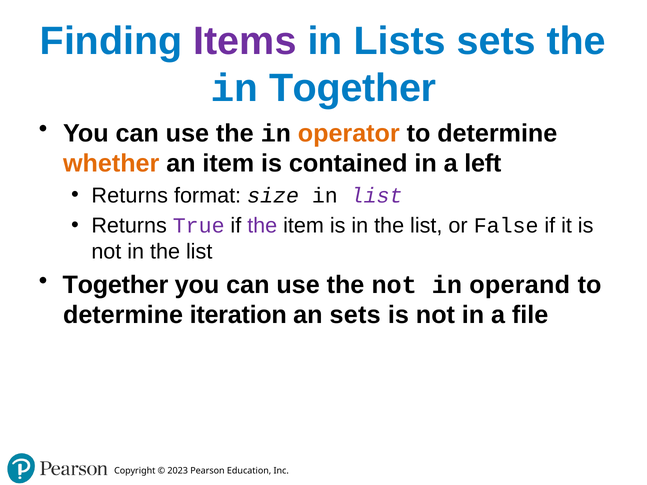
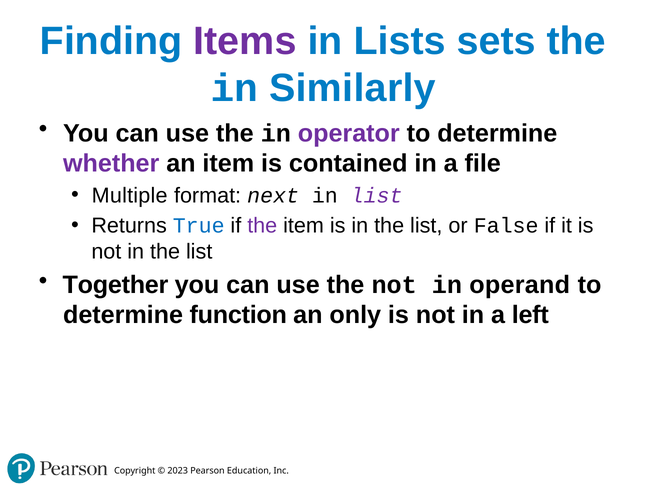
in Together: Together -> Similarly (352, 88)
operator colour: orange -> purple (349, 133)
whether colour: orange -> purple (111, 164)
left: left -> file (483, 164)
Returns: Returns -> Multiple (130, 196)
size: size -> next (273, 196)
True colour: purple -> blue (199, 226)
iteration: iteration -> function (238, 315)
an sets: sets -> only (355, 315)
file: file -> left (530, 315)
